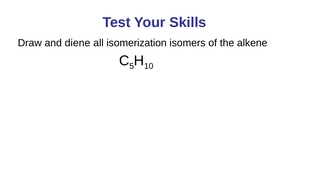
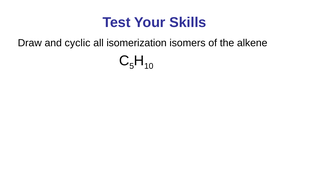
diene: diene -> cyclic (78, 43)
